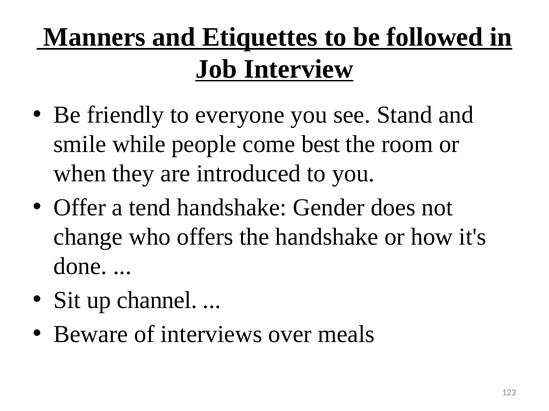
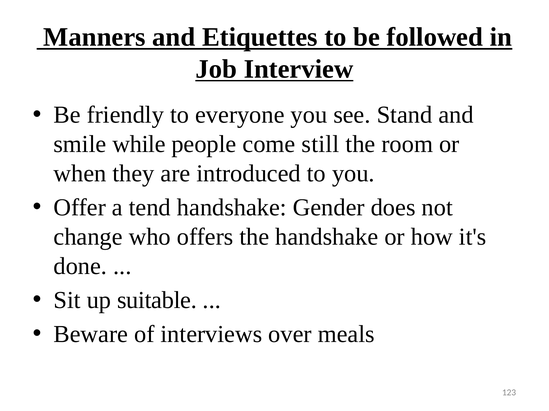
best: best -> still (320, 144)
channel: channel -> suitable (157, 301)
